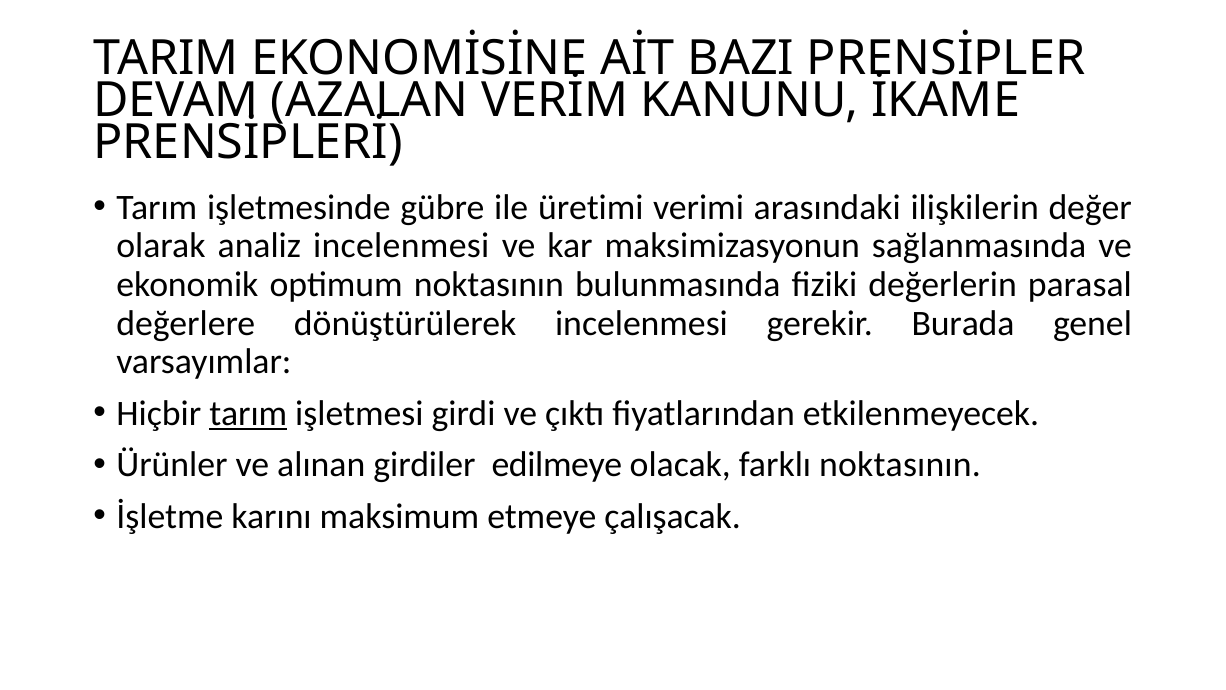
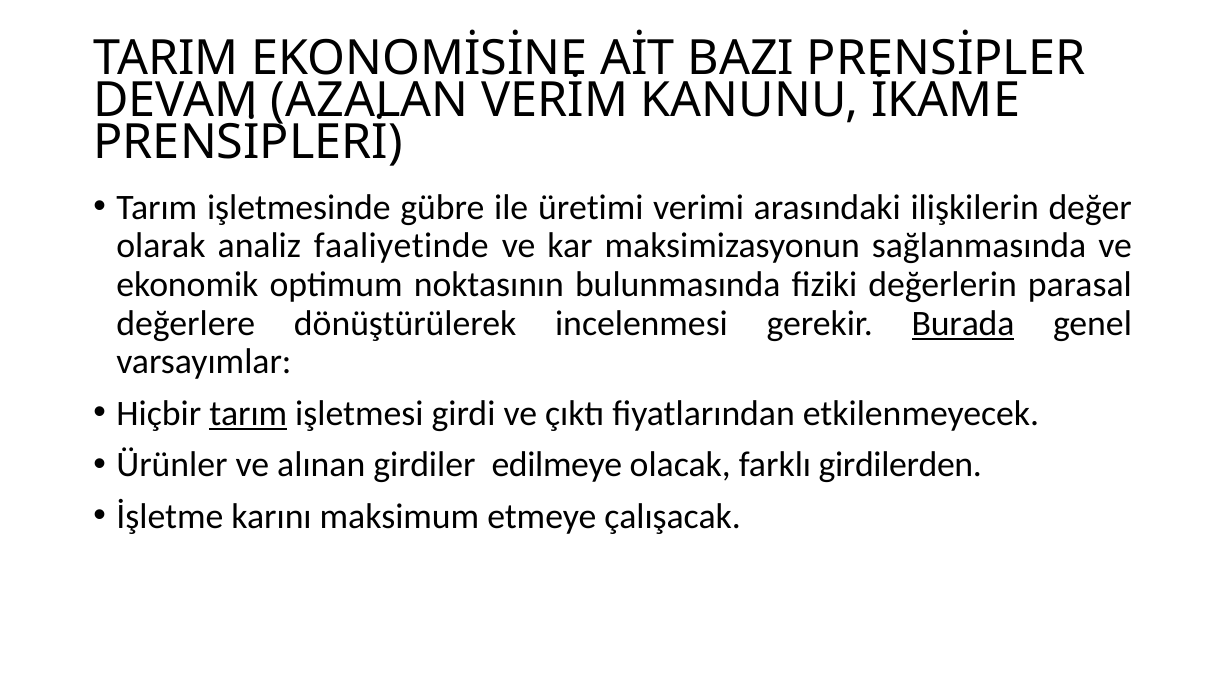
analiz incelenmesi: incelenmesi -> faaliyetinde (401, 246)
Burada underline: none -> present (963, 323)
farklı noktasının: noktasının -> girdilerden (900, 465)
